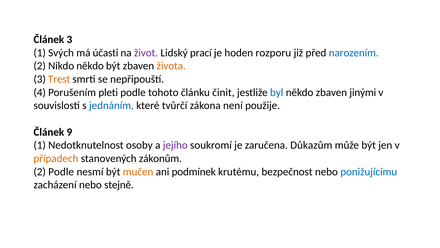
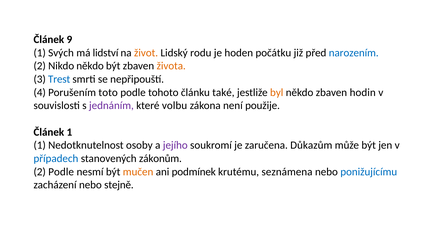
Článek 3: 3 -> 9 (69, 39)
účasti: účasti -> lidství (106, 53)
život colour: purple -> orange (146, 53)
prací: prací -> rodu (201, 53)
rozporu: rozporu -> počátku (273, 53)
Trest colour: orange -> blue (59, 79)
pleti: pleti -> toto (108, 92)
činit: činit -> také (223, 92)
byl colour: blue -> orange (277, 92)
jinými: jinými -> hodin (363, 92)
jednáním colour: blue -> purple (111, 105)
tvůrčí: tvůrčí -> volbu (175, 105)
Článek 9: 9 -> 1 (69, 132)
případech colour: orange -> blue (56, 158)
bezpečnost: bezpečnost -> seznámena (287, 171)
